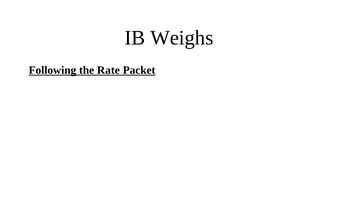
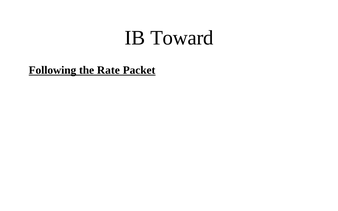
Weighs: Weighs -> Toward (182, 38)
